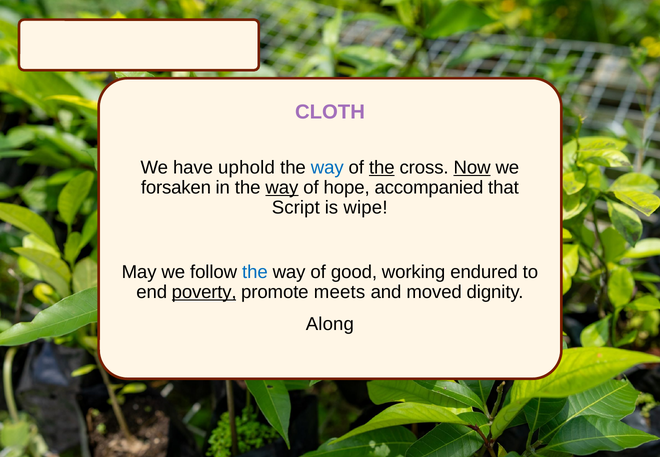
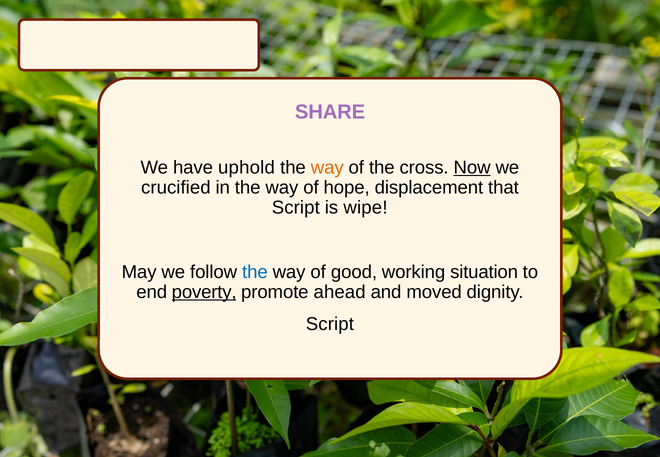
CLOTH: CLOTH -> SHARE (330, 112)
way colour: blue -> orange (327, 168)
the underline: present -> none (382, 168)
forsaken: forsaken -> crucified (176, 188)
way underline: present -> none (282, 188)
accompanied: accompanied -> displacement (429, 188)
endured: endured -> situation (484, 272)
meets: meets -> ahead (340, 292)
Along: Along -> Script (330, 324)
